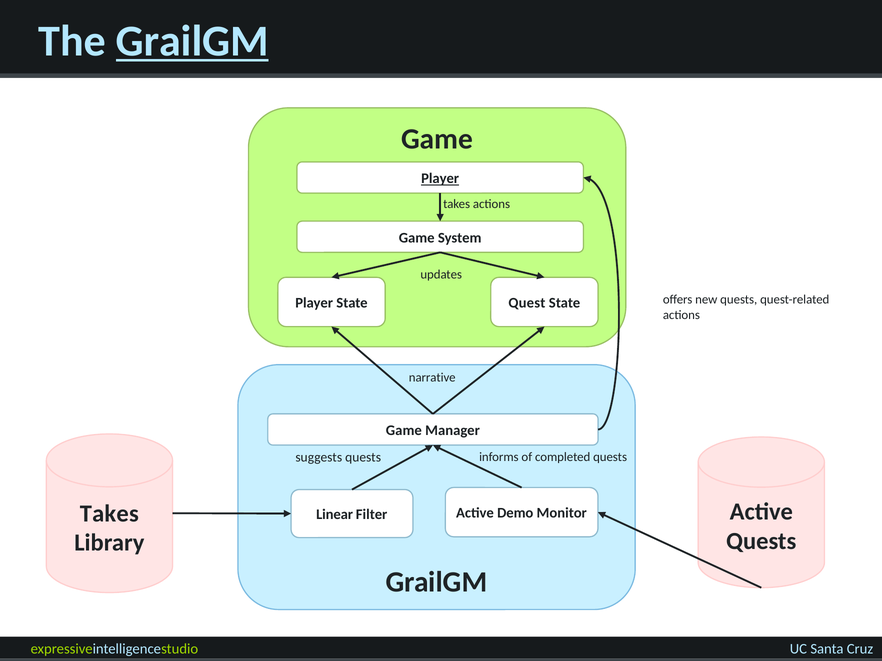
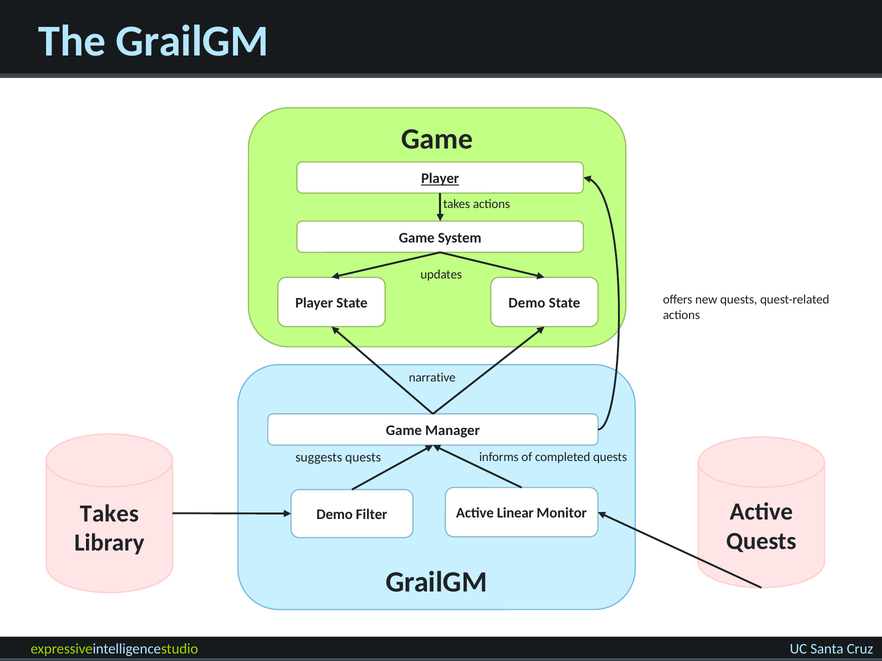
GrailGM underline: present -> none (192, 41)
State Quest: Quest -> Demo (527, 303)
Linear: Linear -> Demo (335, 515)
Demo: Demo -> Linear (515, 514)
